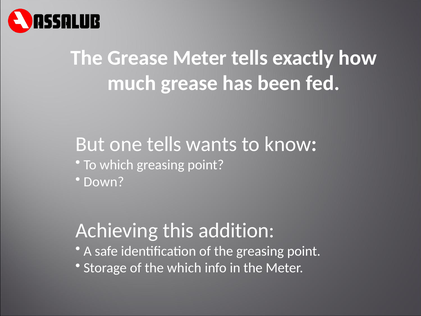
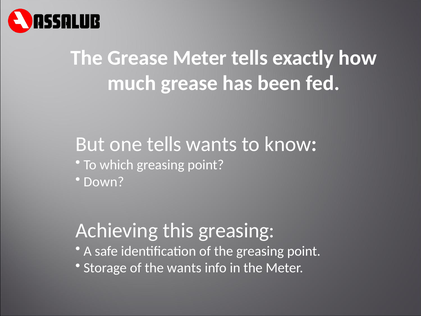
this addition: addition -> greasing (237, 230)
the which: which -> wants (184, 268)
